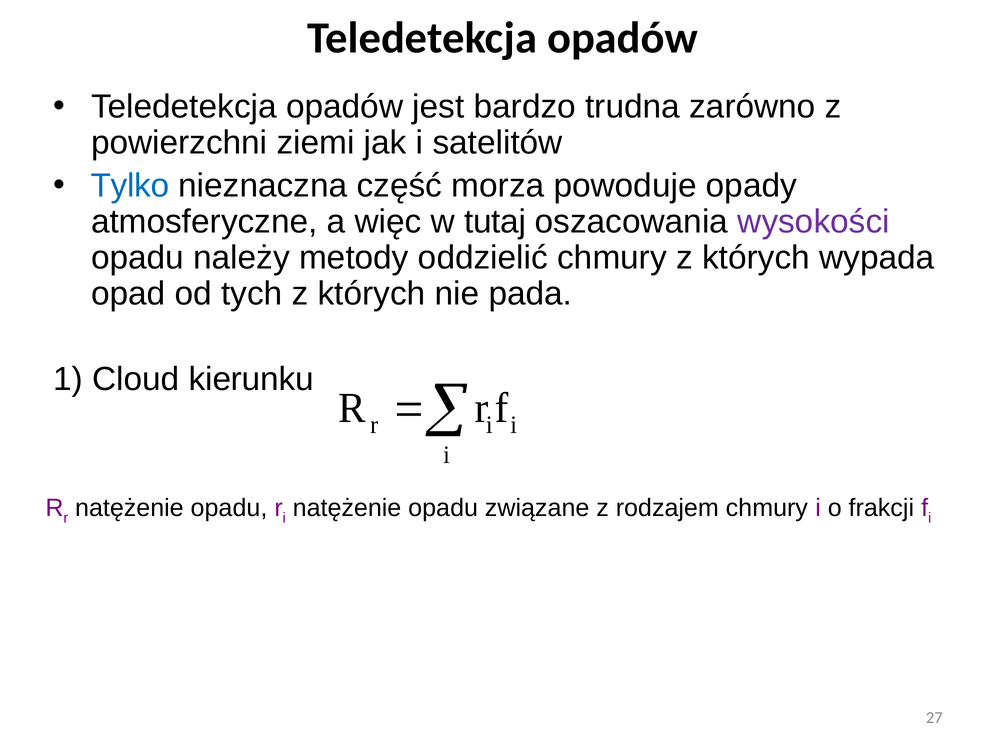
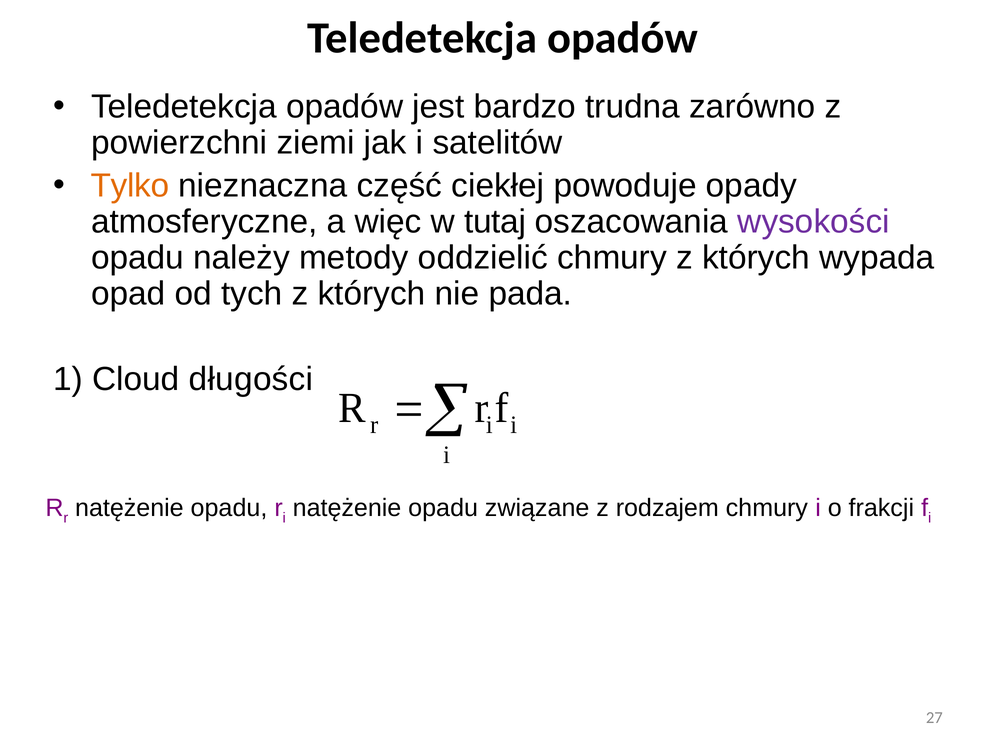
Tylko colour: blue -> orange (130, 186)
morza: morza -> ciekłej (498, 186)
kierunku: kierunku -> długości (251, 379)
